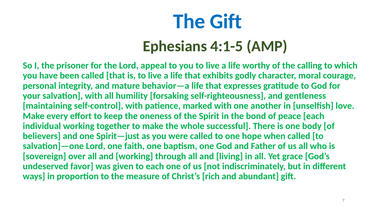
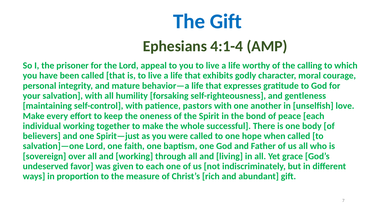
4:1-5: 4:1-5 -> 4:1-4 (227, 46)
marked: marked -> pastors (197, 106)
